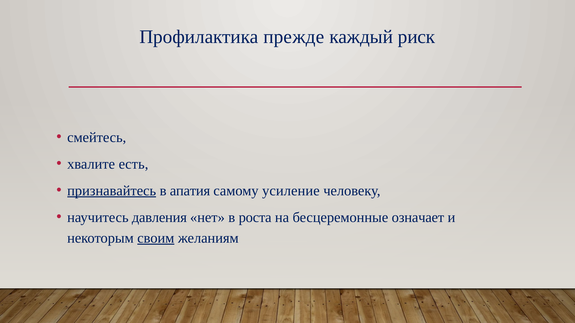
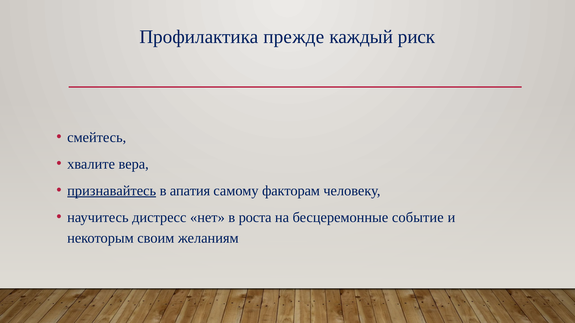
есть: есть -> вера (134, 164)
усиление: усиление -> факторам (291, 191)
давления: давления -> дистресс (159, 218)
означает: означает -> событие (418, 218)
своим underline: present -> none (156, 238)
